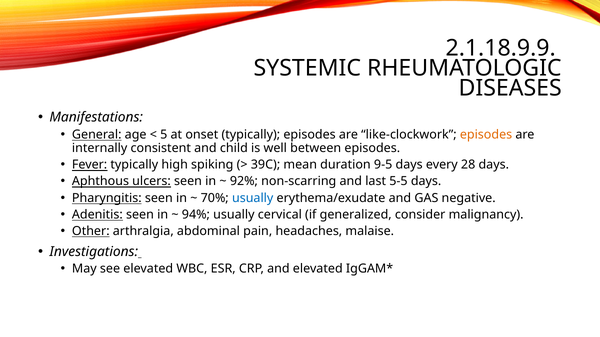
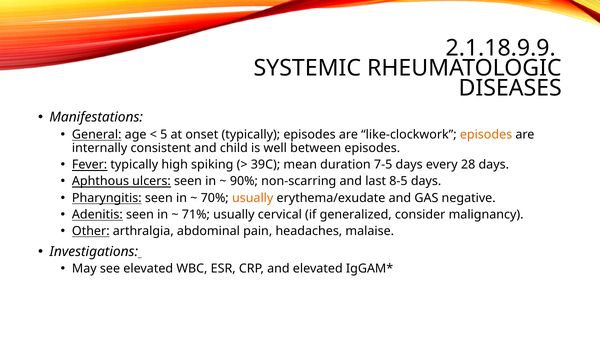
9-5: 9-5 -> 7-5 (383, 165)
92%: 92% -> 90% (244, 182)
5-5: 5-5 -> 8-5 (398, 182)
usually colour: blue -> orange (253, 198)
94%: 94% -> 71% (196, 215)
